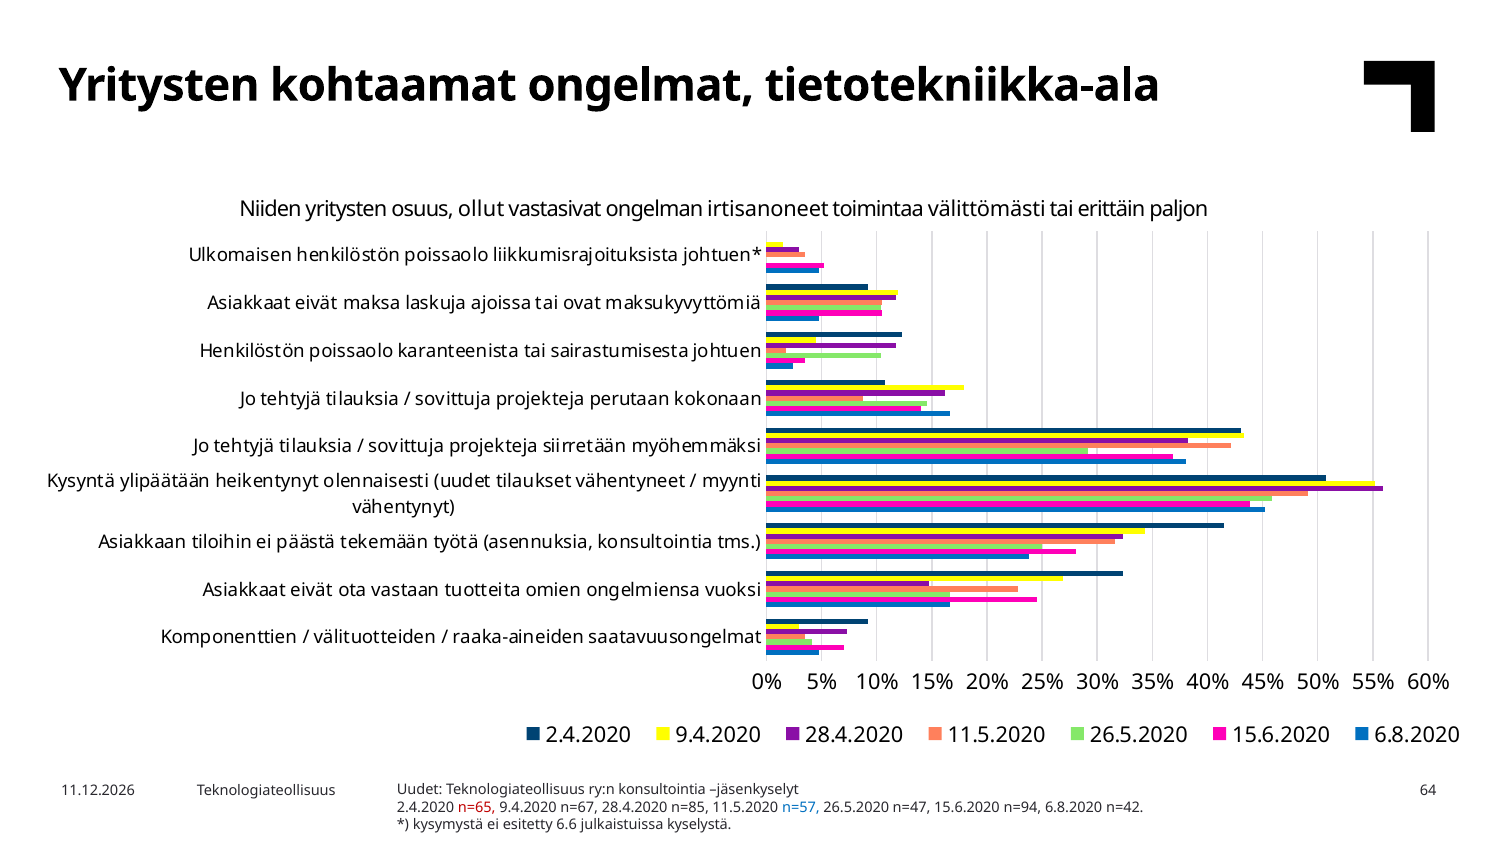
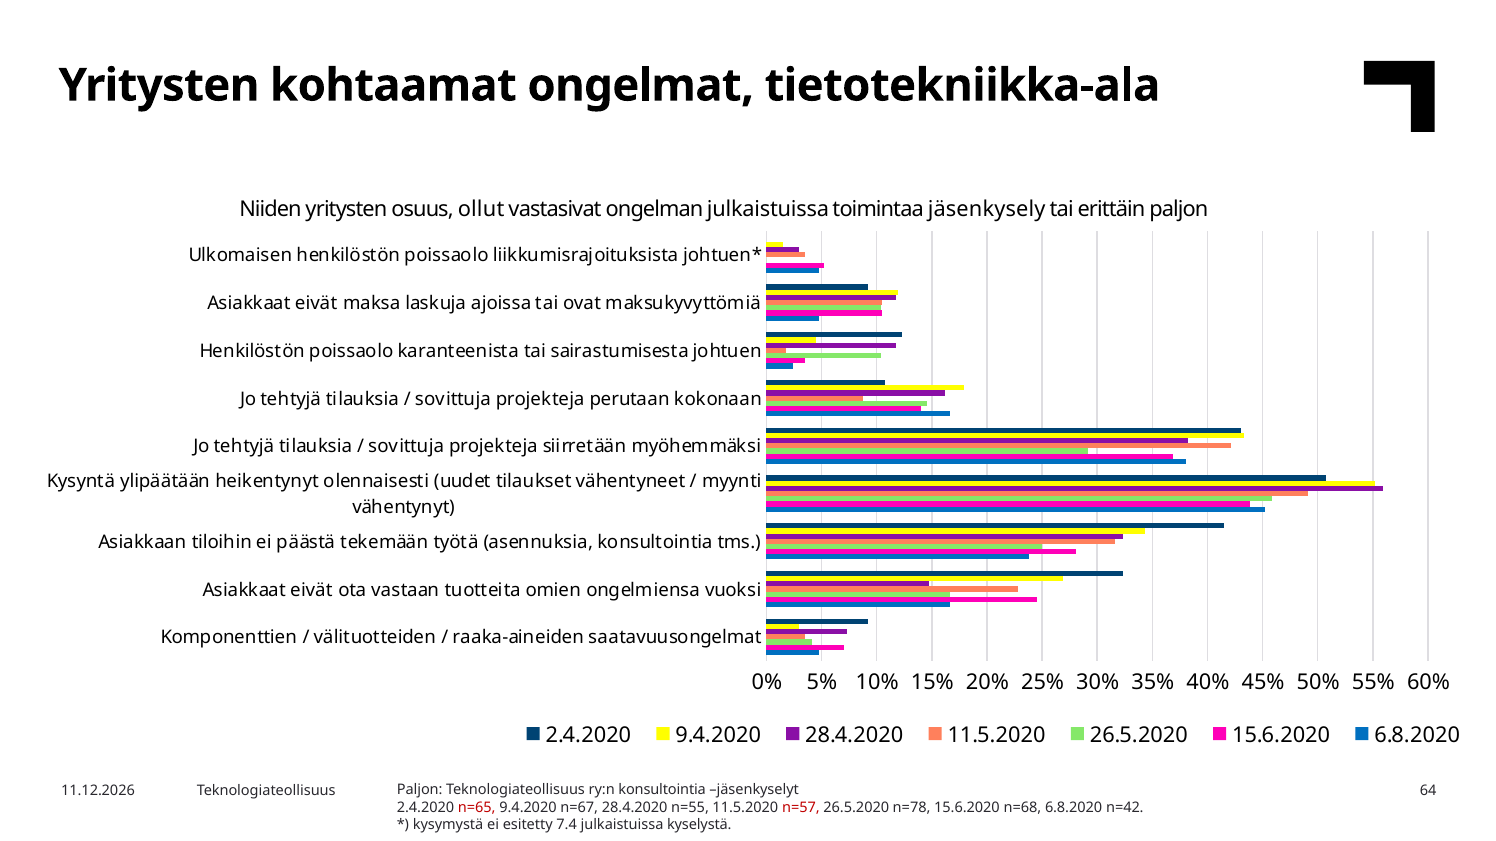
ongelman irtisanoneet: irtisanoneet -> julkaistuissa (768, 209)
välittömästi: välittömästi -> jäsenkysely (987, 209)
Uudet: Uudet -> Paljon (420, 791)
n=85: n=85 -> n=55 (690, 808)
n=57 colour: blue -> red (801, 808)
n=47: n=47 -> n=78 (912, 808)
n=94: n=94 -> n=68 (1022, 808)
6.6: 6.6 -> 7.4 (567, 826)
